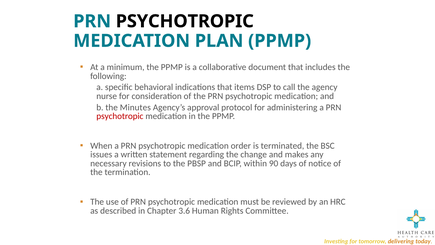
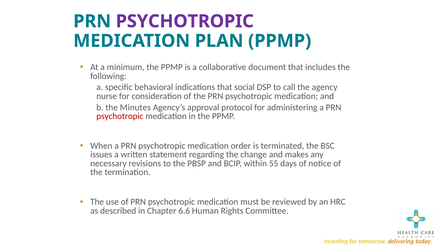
PSYCHOTROPIC colour: black -> purple (185, 21)
items: items -> social (245, 87)
90: 90 -> 55 (274, 163)
3.6: 3.6 -> 6.6 (184, 211)
